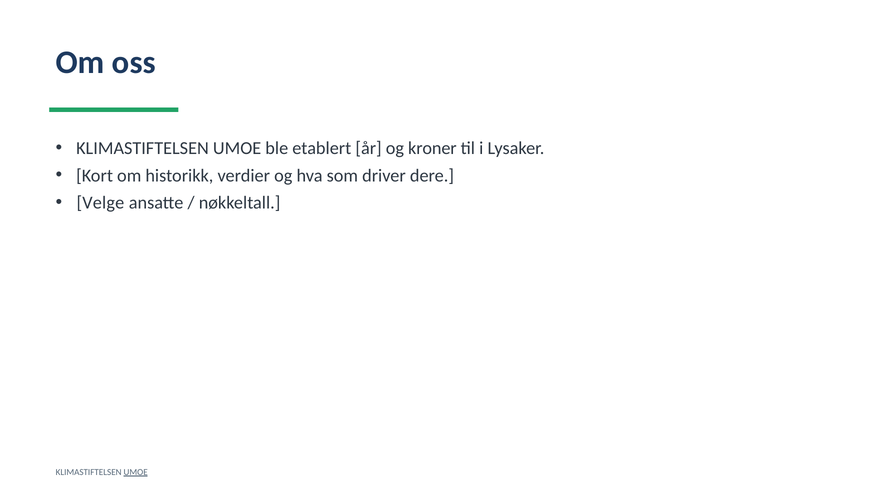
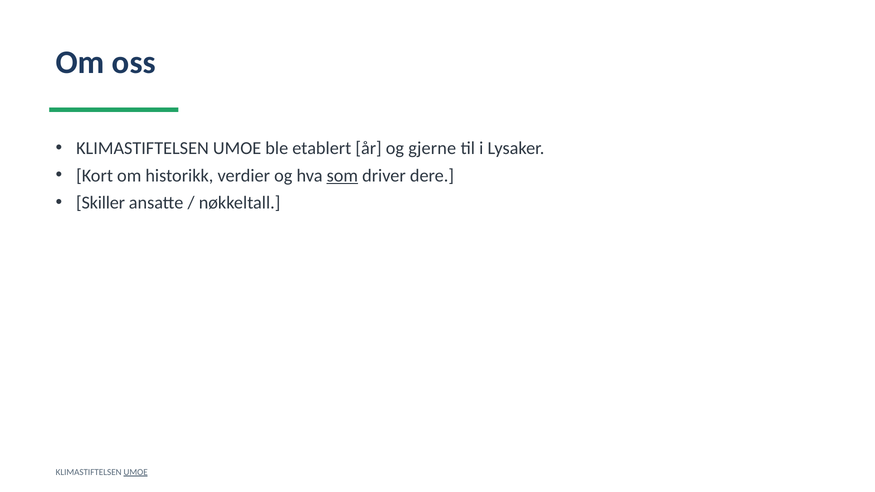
kroner: kroner -> gjerne (432, 148)
som underline: none -> present (342, 176)
Velge: Velge -> Skiller (101, 203)
